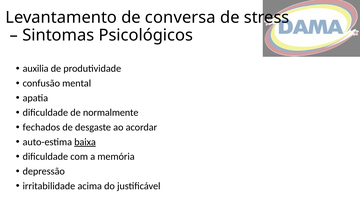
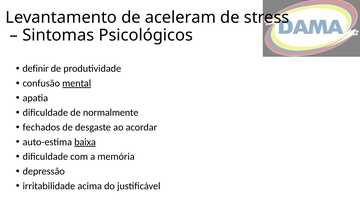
conversa: conversa -> aceleram (180, 18)
auxilia: auxilia -> definir (36, 69)
mental underline: none -> present (77, 84)
